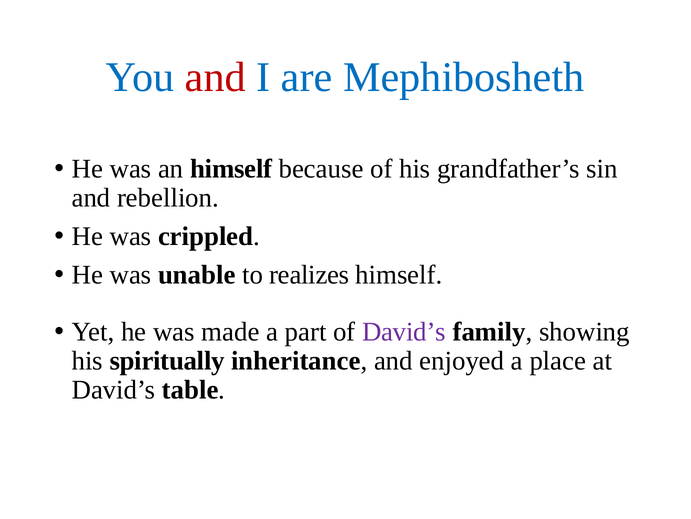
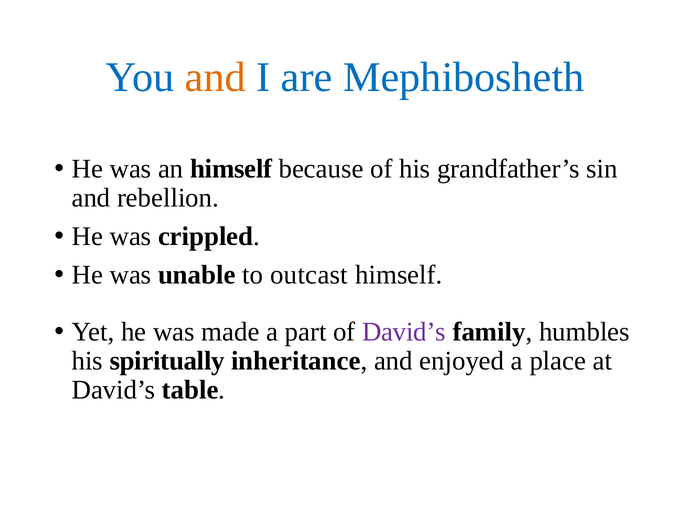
and colour: red -> orange (215, 77)
realizes: realizes -> outcast (309, 275)
showing: showing -> humbles (584, 331)
